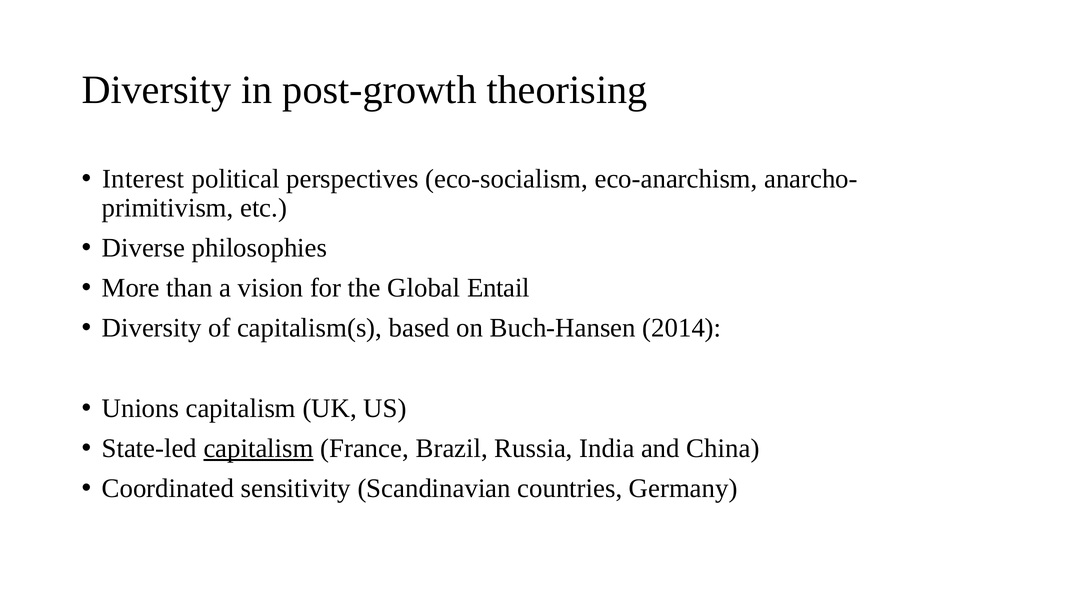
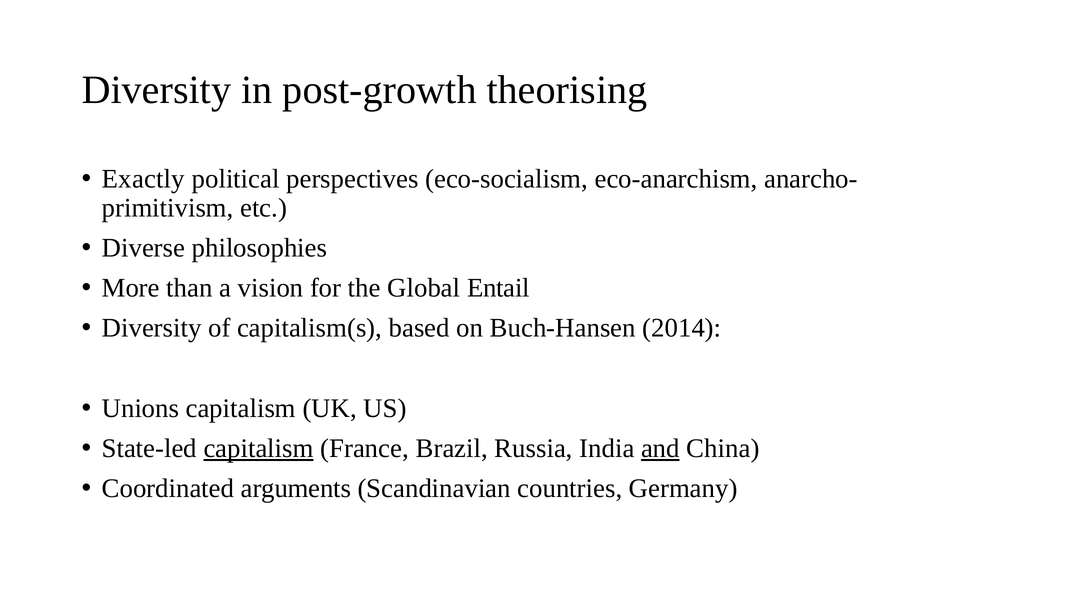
Interest: Interest -> Exactly (143, 179)
and underline: none -> present (660, 448)
sensitivity: sensitivity -> arguments (296, 489)
